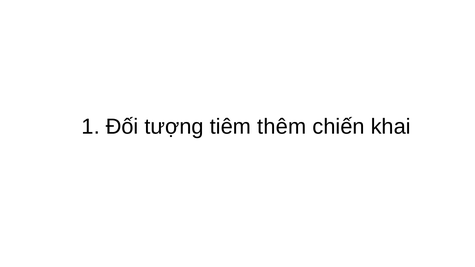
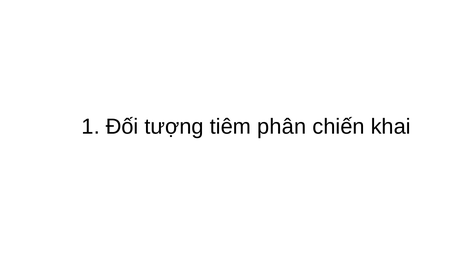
thêm: thêm -> phân (282, 127)
